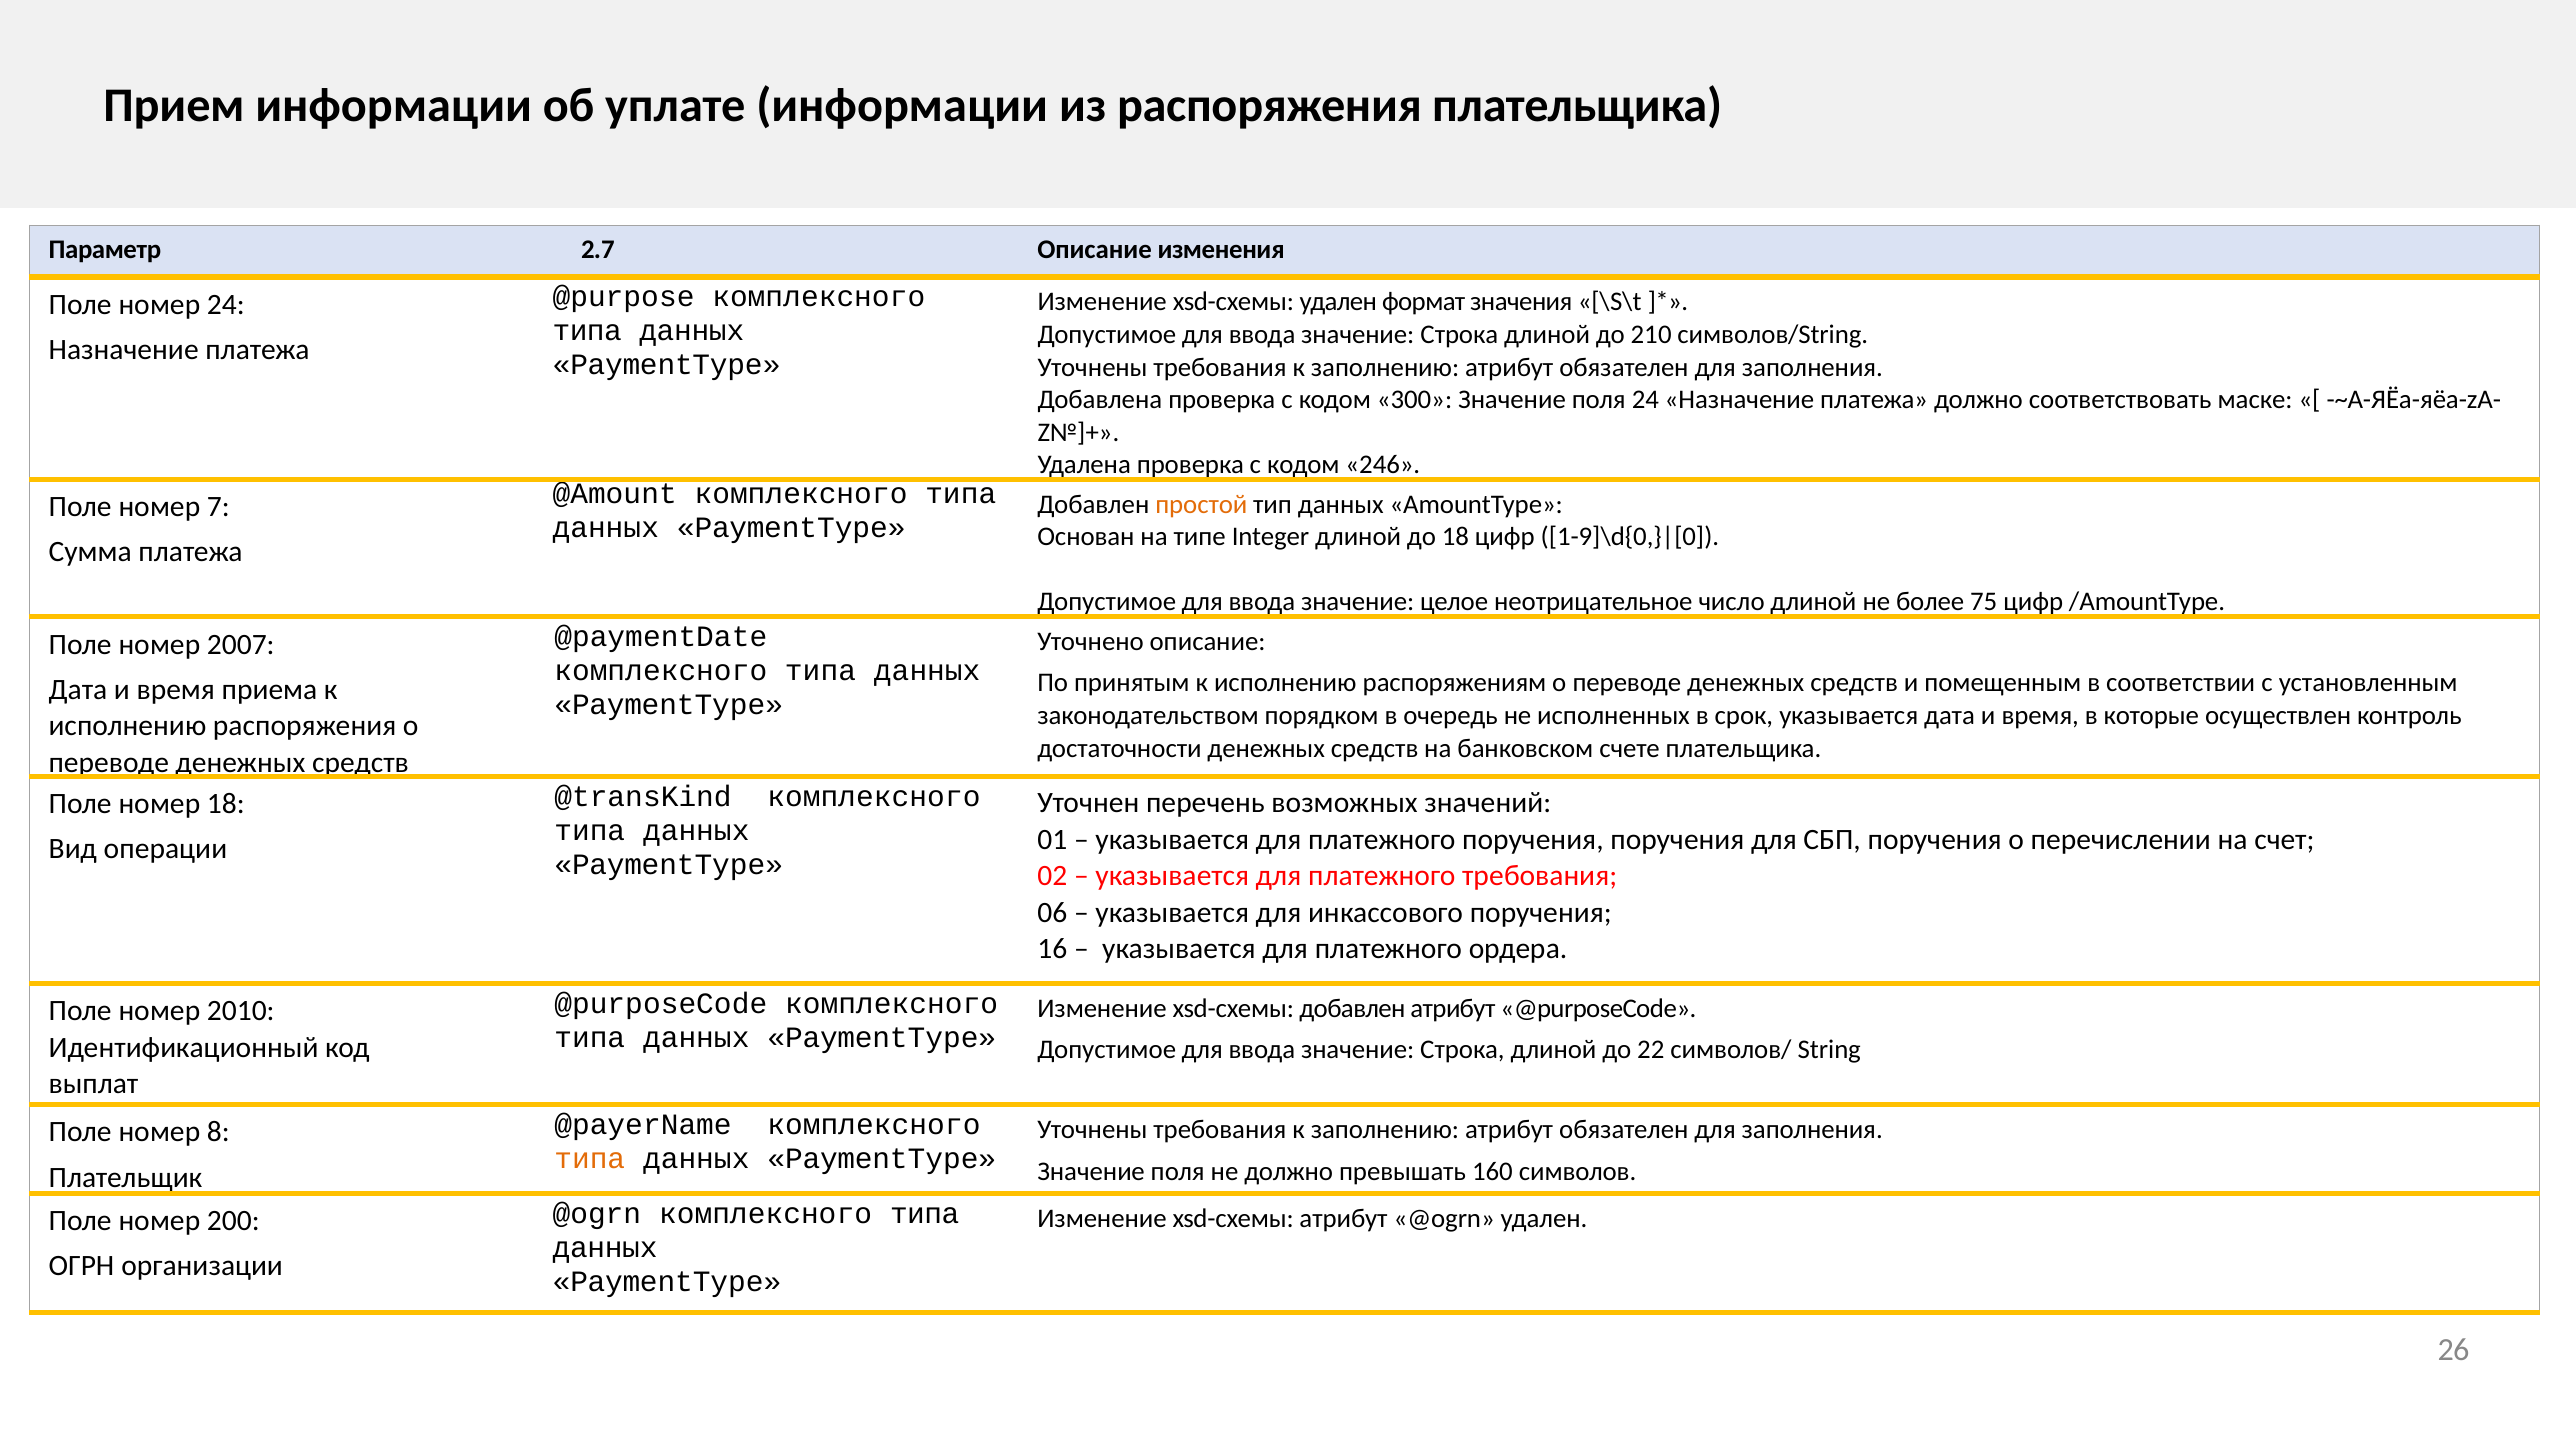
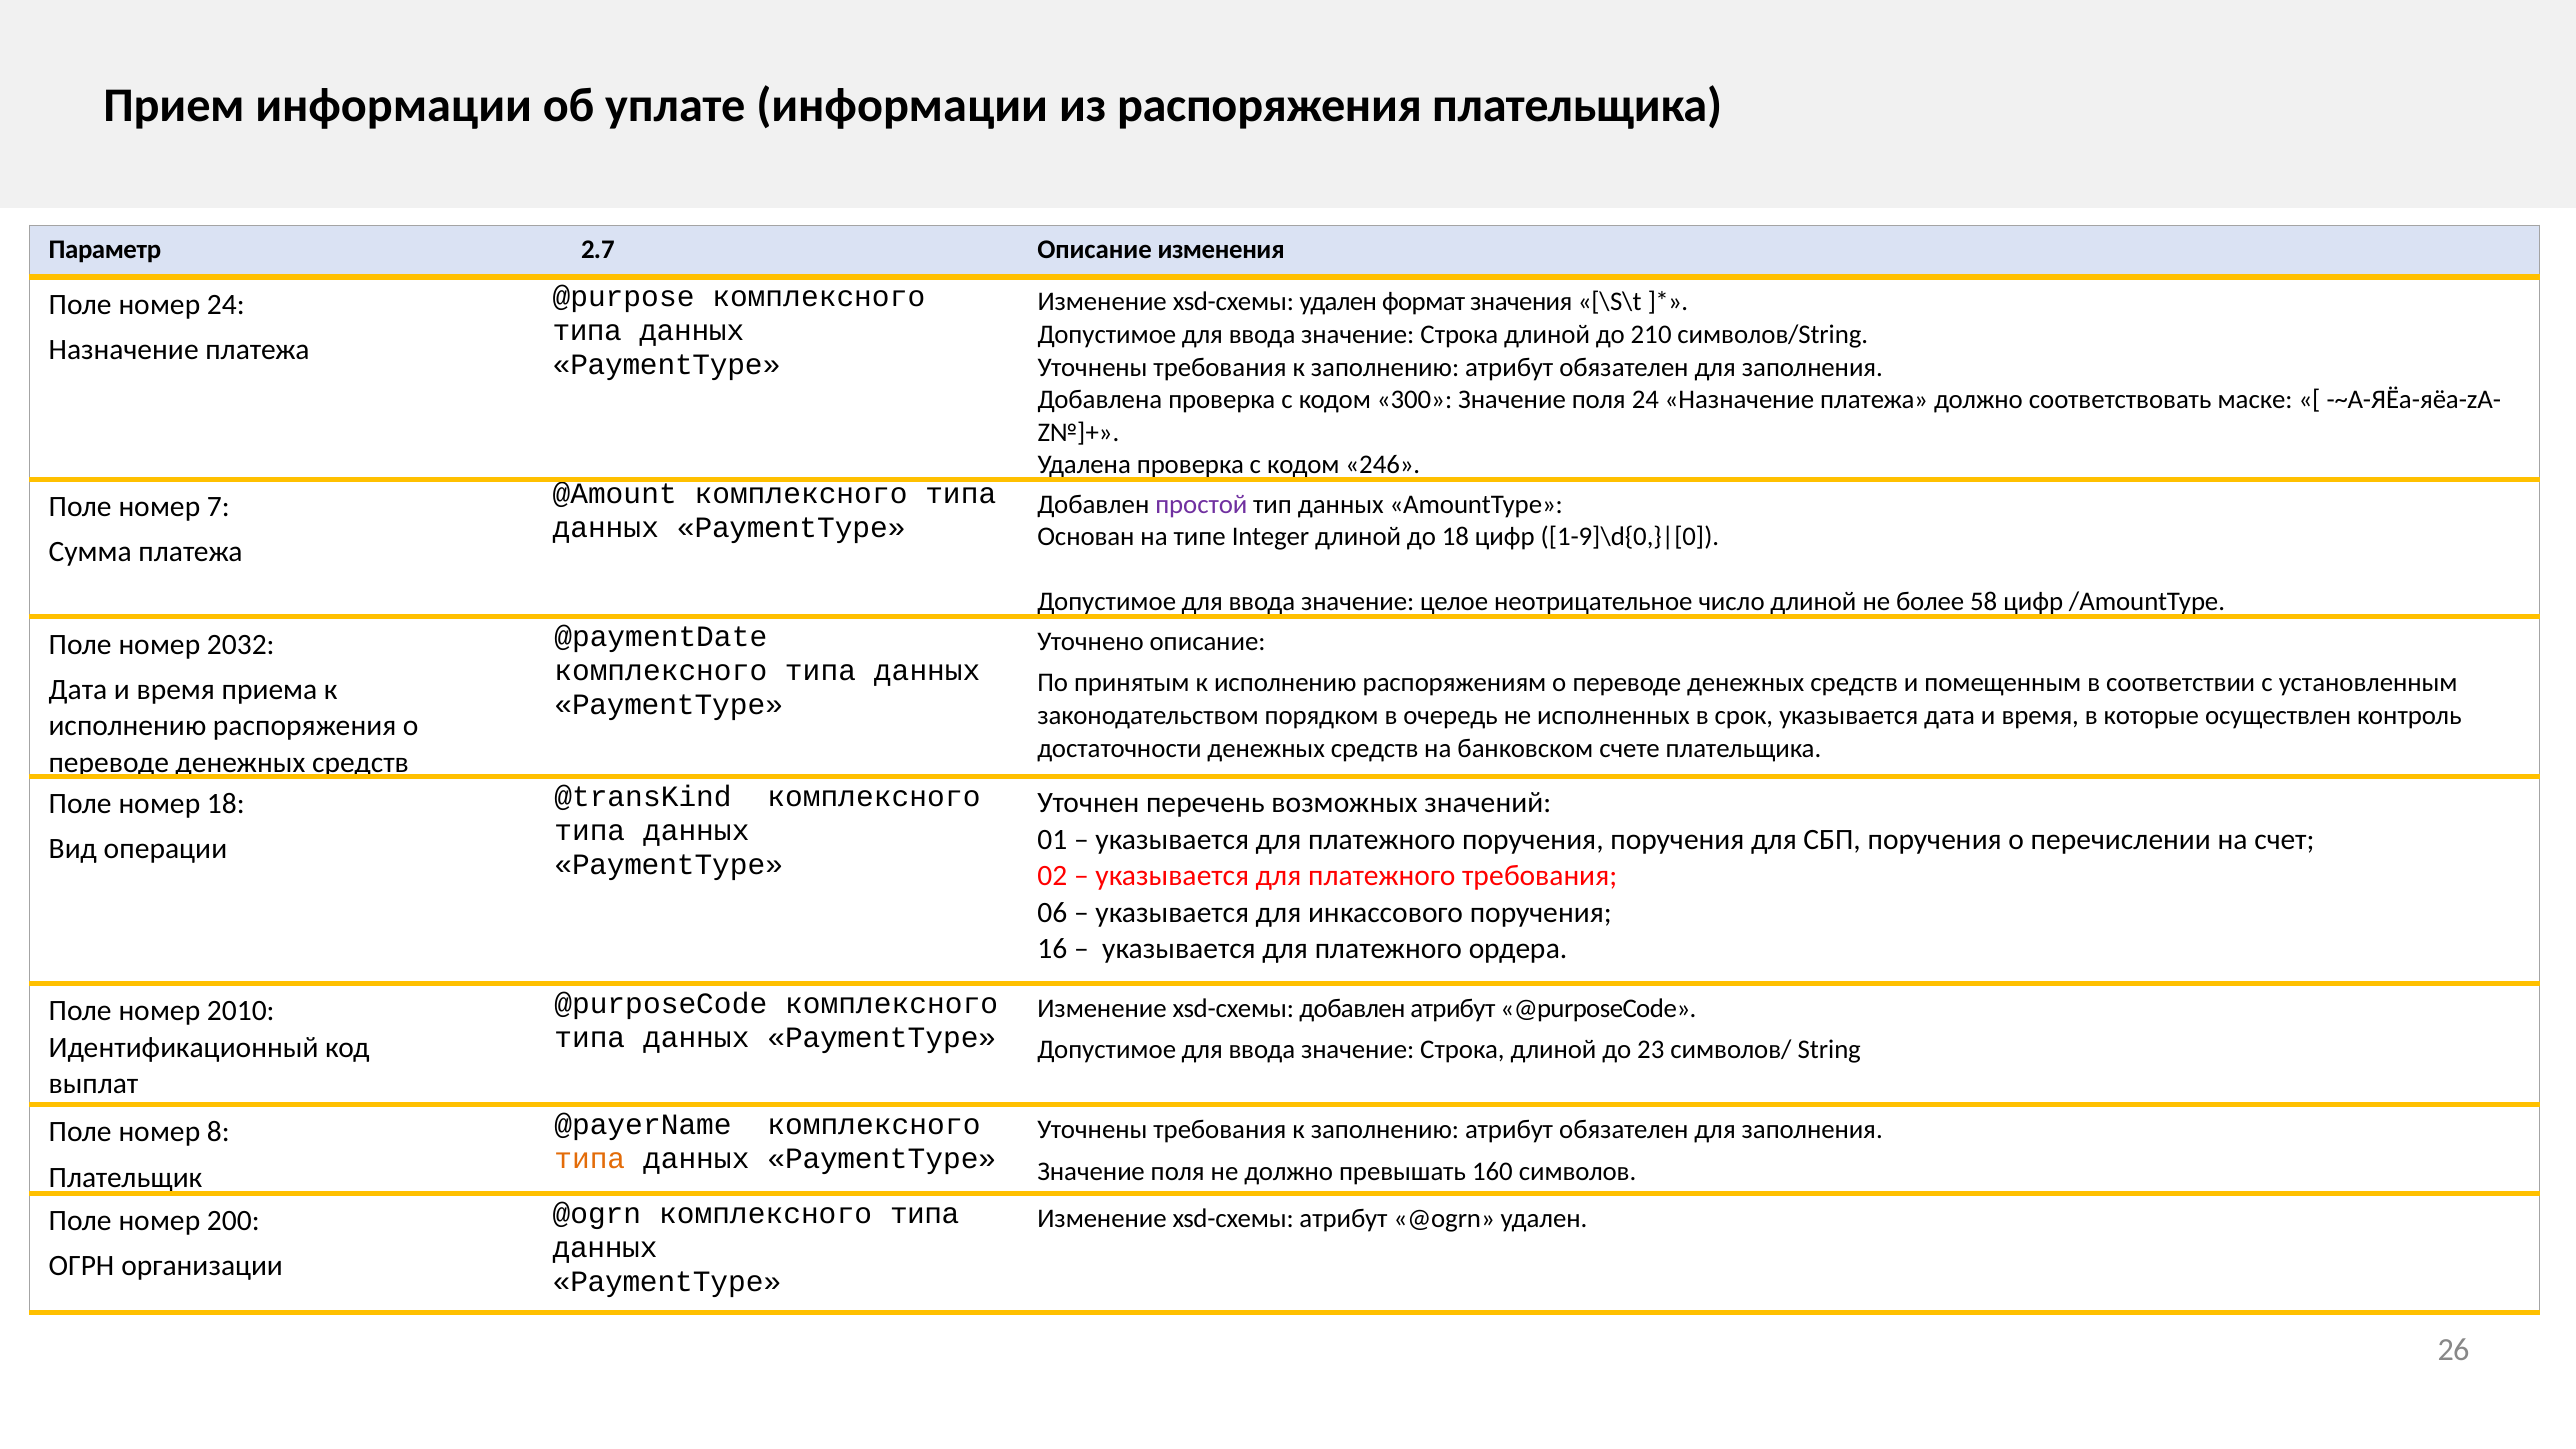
простой colour: orange -> purple (1201, 504)
75: 75 -> 58 (1984, 602)
2007: 2007 -> 2032 (241, 644)
22: 22 -> 23 (1651, 1050)
